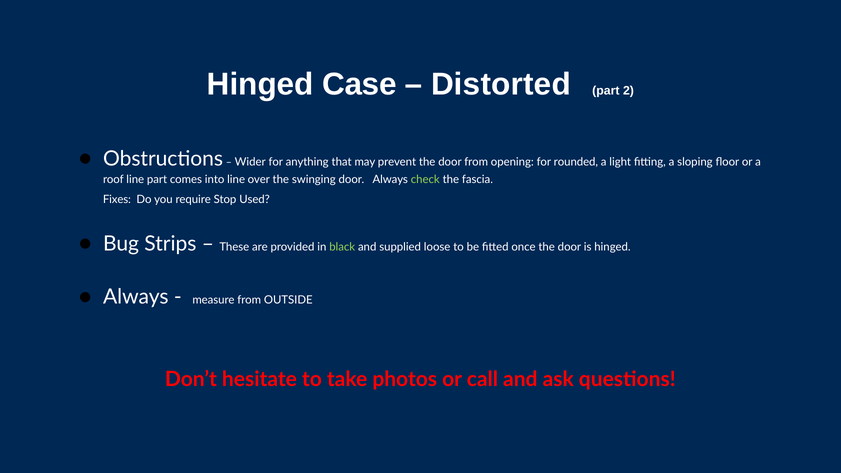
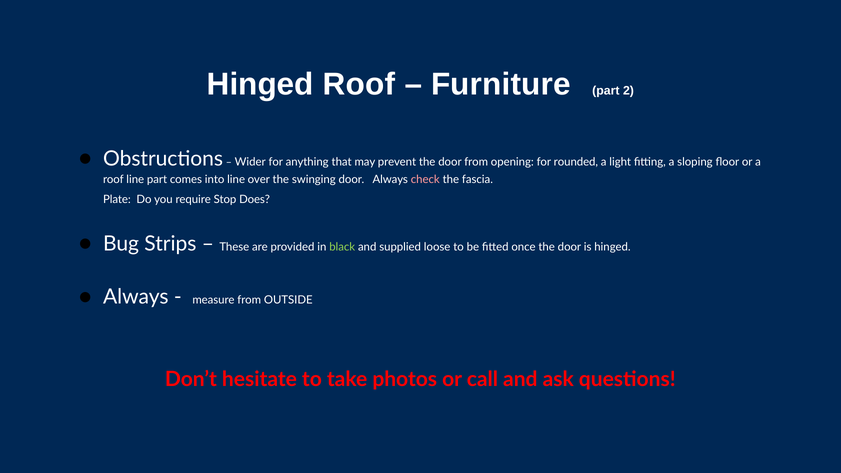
Hinged Case: Case -> Roof (359, 84)
Distorted: Distorted -> Furniture (501, 84)
check colour: light green -> pink (425, 180)
Fixes: Fixes -> Plate (117, 200)
Used: Used -> Does (255, 200)
